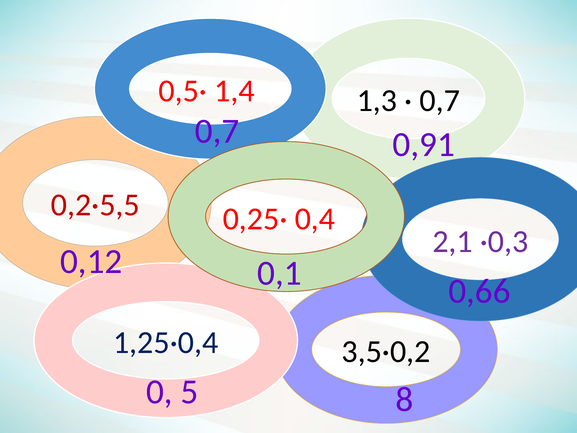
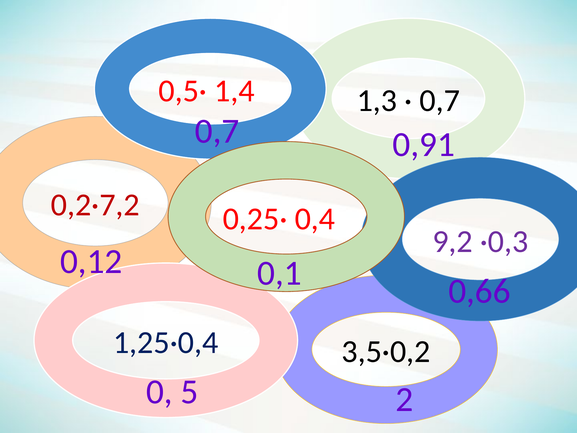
0,2·5,5: 0,2·5,5 -> 0,2·7,2 (95, 205)
2,1: 2,1 -> 9,2 (453, 241)
8: 8 -> 2 (404, 399)
